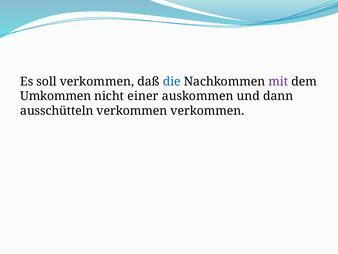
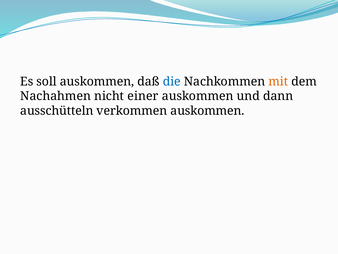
soll verkommen: verkommen -> auskommen (97, 81)
mit colour: purple -> orange (278, 81)
Umkommen: Umkommen -> Nachahmen (56, 96)
verkommen verkommen: verkommen -> auskommen (207, 111)
